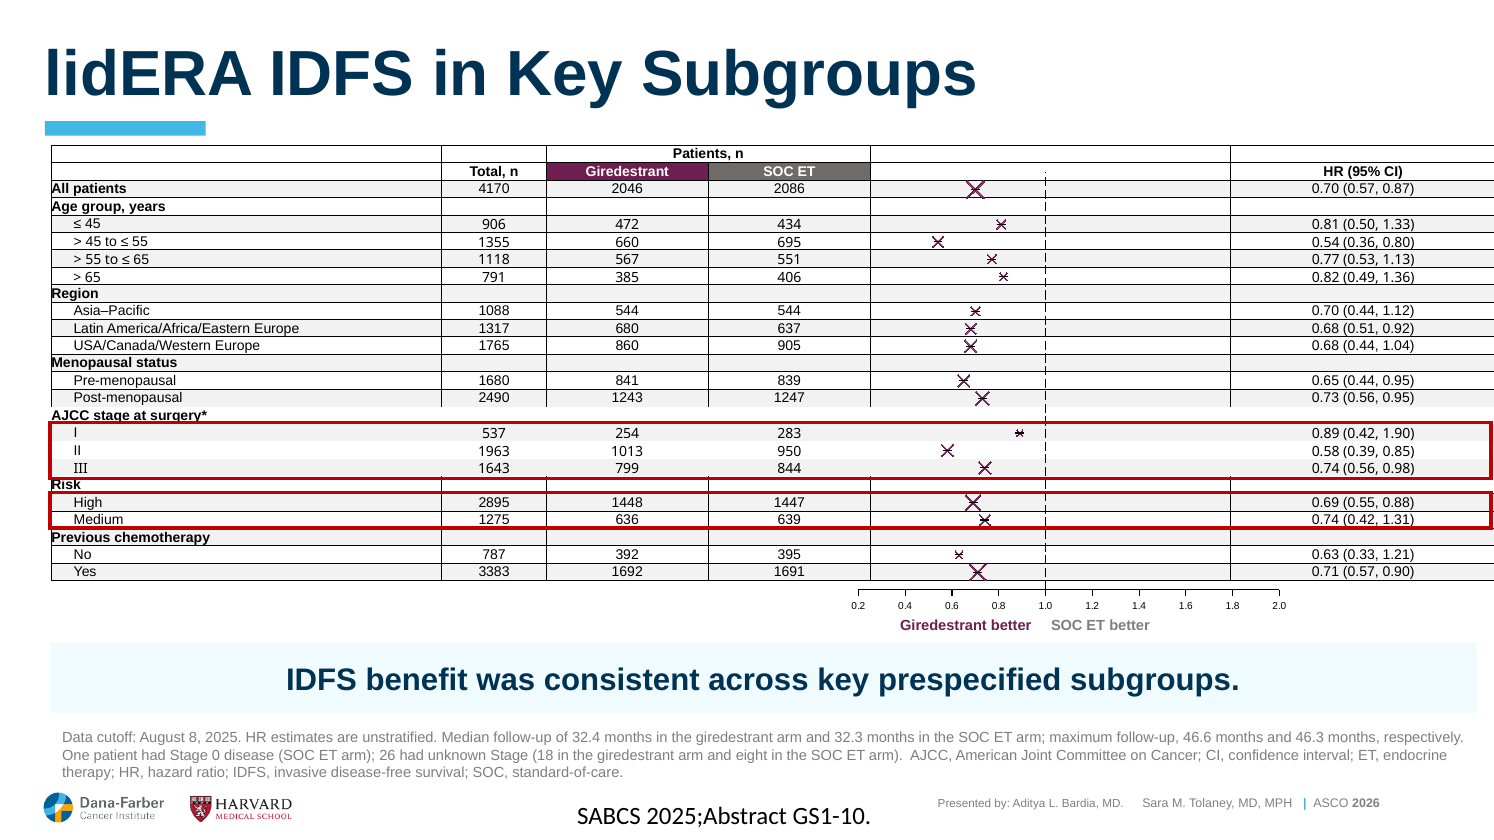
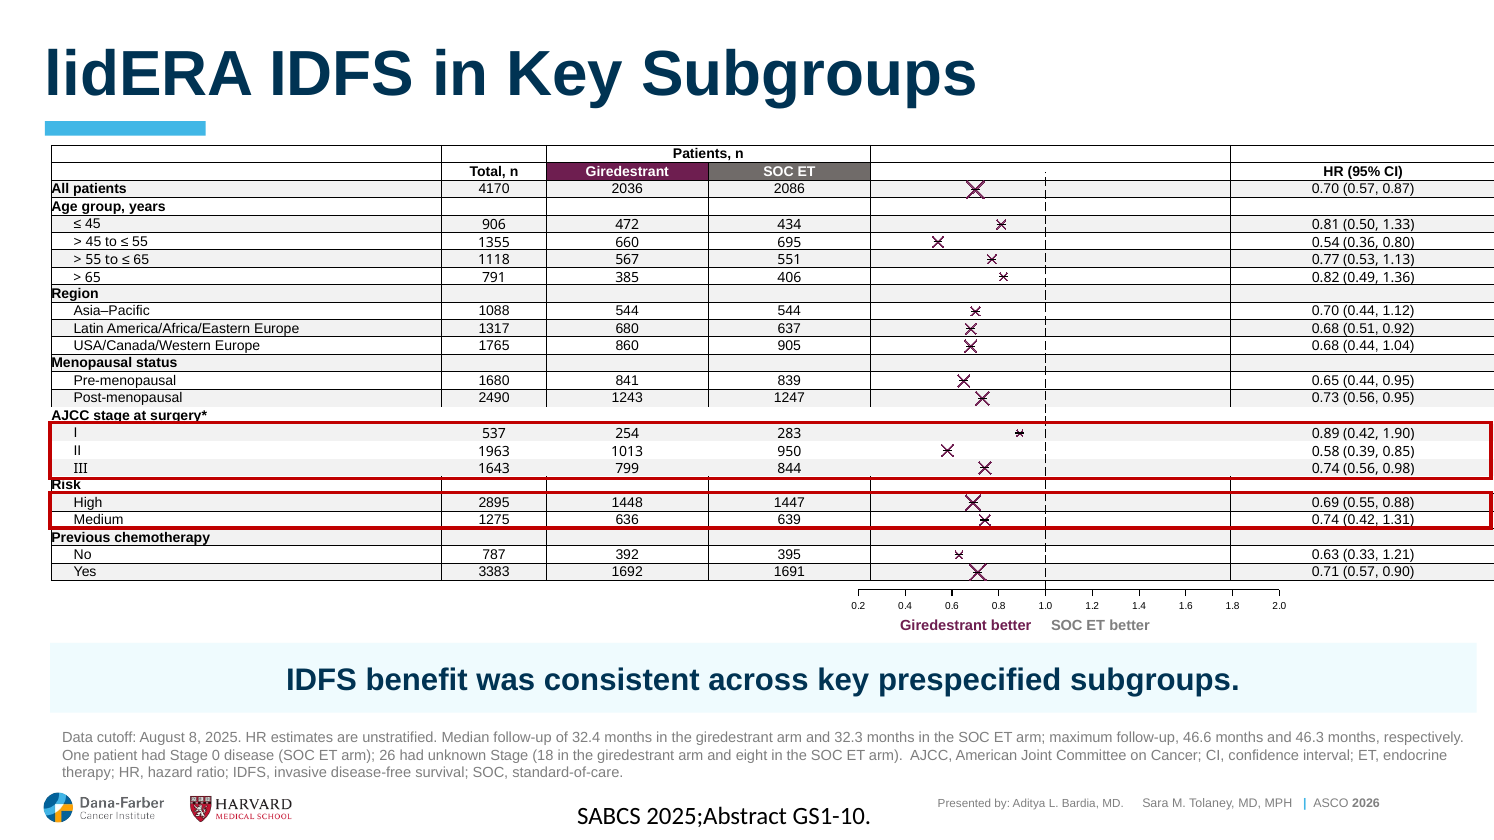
2046: 2046 -> 2036 (627, 189)
